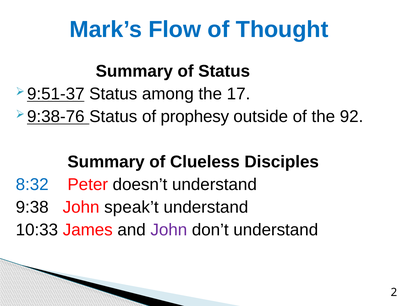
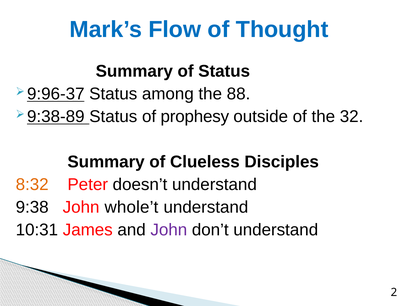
9:51-37: 9:51-37 -> 9:96-37 (56, 94)
17: 17 -> 88 (239, 94)
9:38-76: 9:38-76 -> 9:38-89 (56, 116)
92: 92 -> 32 (352, 116)
8:32 colour: blue -> orange (32, 184)
speak’t: speak’t -> whole’t (131, 207)
10:33: 10:33 -> 10:31 (37, 229)
